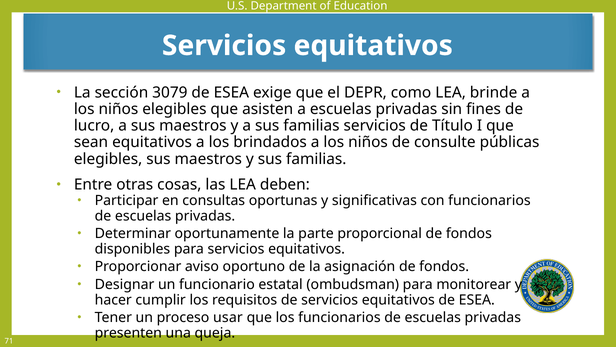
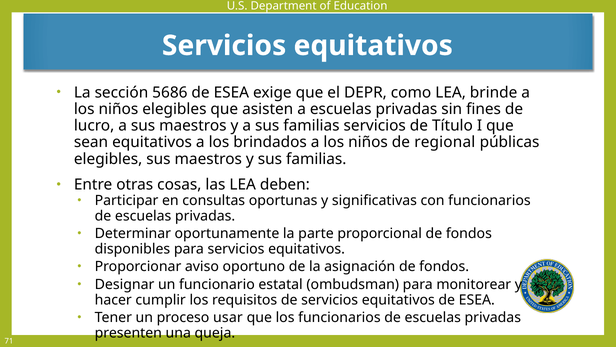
3079: 3079 -> 5686 (170, 92)
consulte: consulte -> regional (445, 142)
